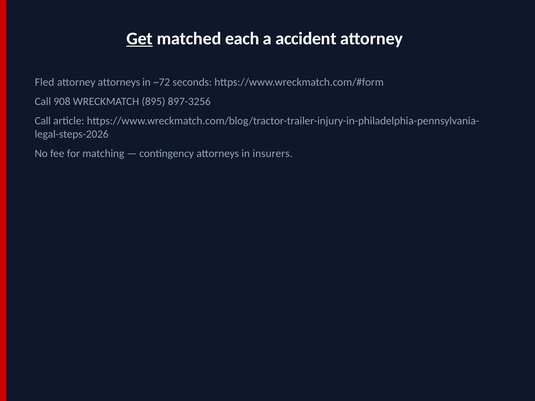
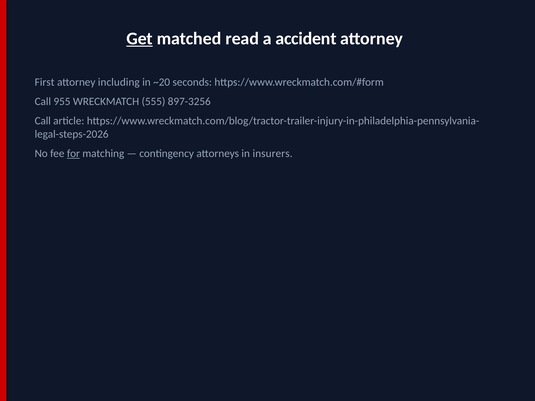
each: each -> read (242, 39)
Fled: Fled -> First (45, 82)
attorney attorneys: attorneys -> including (119, 82)
~72: ~72 -> ~20 (162, 82)
908: 908 -> 955 (62, 102)
895: 895 -> 555 (153, 102)
for underline: none -> present (73, 154)
